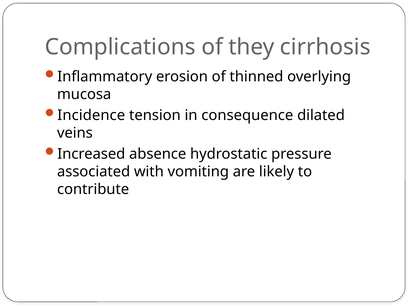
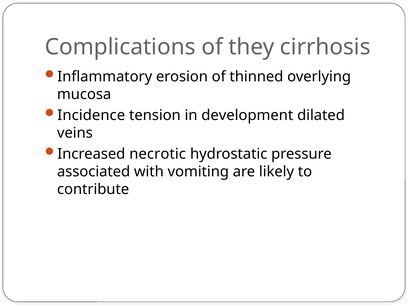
consequence: consequence -> development (247, 115)
absence: absence -> necrotic (158, 154)
